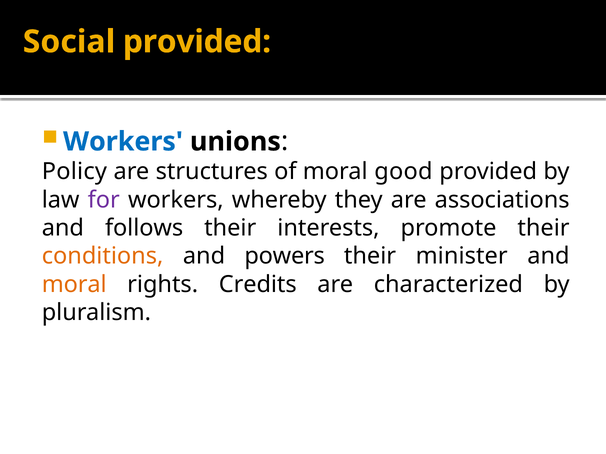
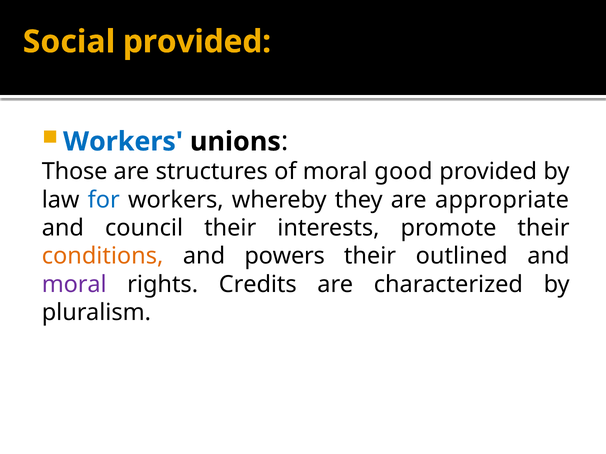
Policy: Policy -> Those (75, 172)
for colour: purple -> blue (104, 200)
associations: associations -> appropriate (502, 200)
follows: follows -> council (144, 228)
minister: minister -> outlined (462, 256)
moral colour: orange -> purple (74, 285)
